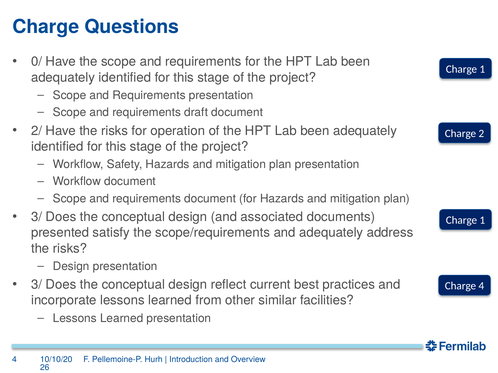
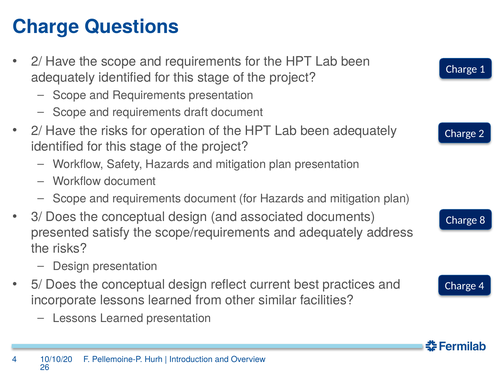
0/: 0/ -> 2/ (37, 62)
1: 1 -> 8 (482, 221)
3/: 3/ -> 5/ (37, 285)
